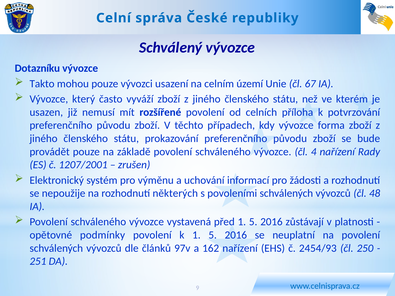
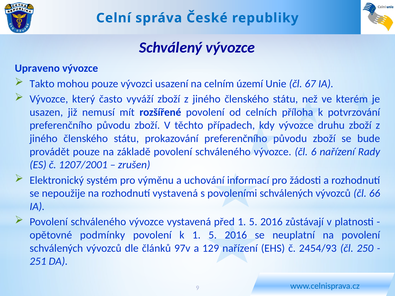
Dotazníku: Dotazníku -> Upraveno (37, 68)
forma: forma -> druhu (331, 125)
4: 4 -> 6 (314, 152)
rozhodnutí některých: některých -> vystavená (175, 194)
48: 48 -> 66 (375, 194)
162: 162 -> 129 (211, 248)
